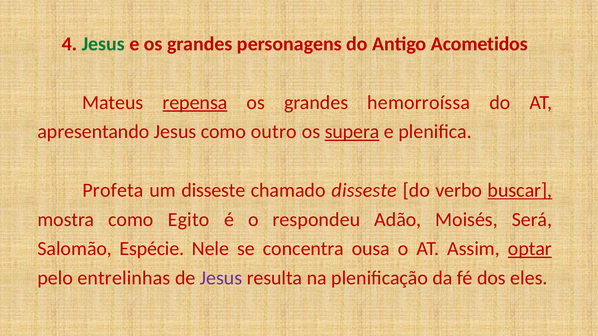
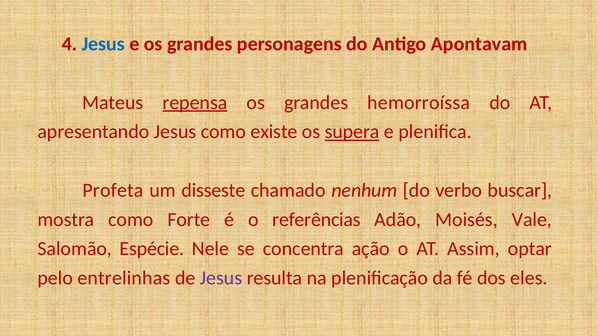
Jesus colour: green -> blue (103, 44)
Acometidos: Acometidos -> Apontavam (479, 44)
outro: outro -> existe (274, 132)
chamado disseste: disseste -> nenhum (364, 190)
buscar underline: present -> none (520, 190)
Egito: Egito -> Forte (189, 220)
respondeu: respondeu -> referências (317, 220)
Será: Será -> Vale (532, 220)
ousa: ousa -> ação (371, 249)
optar underline: present -> none (530, 249)
